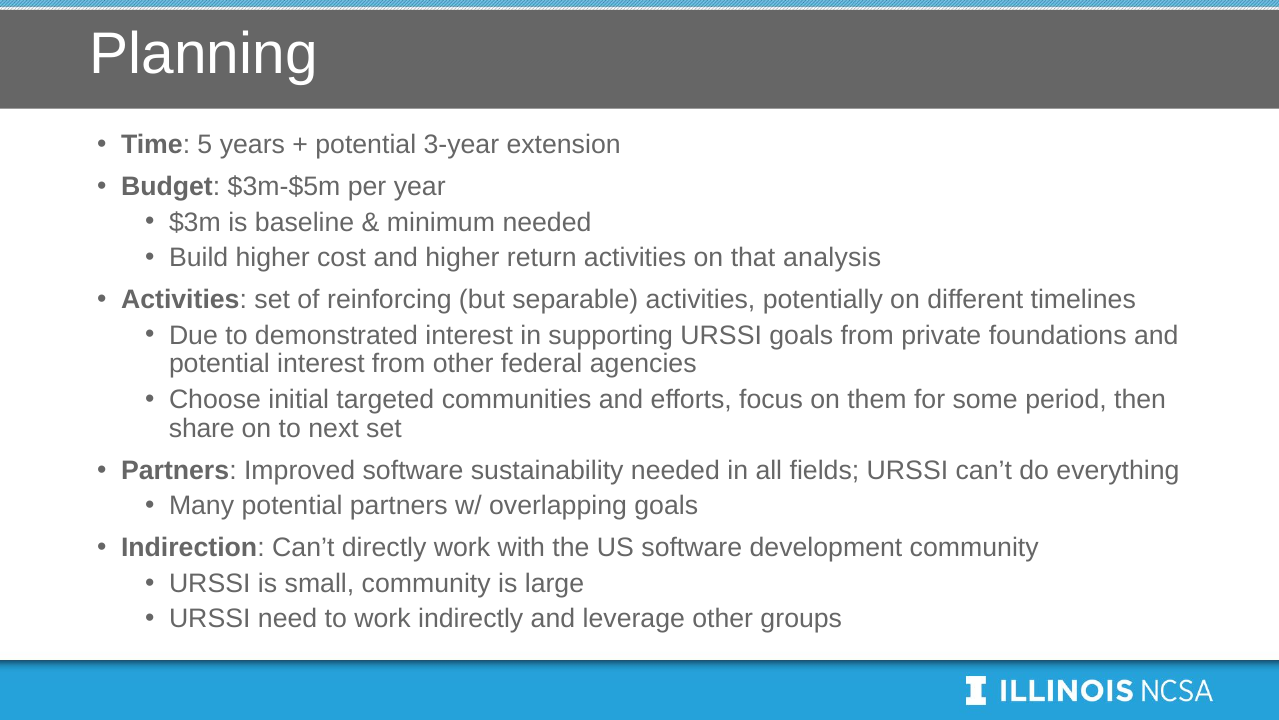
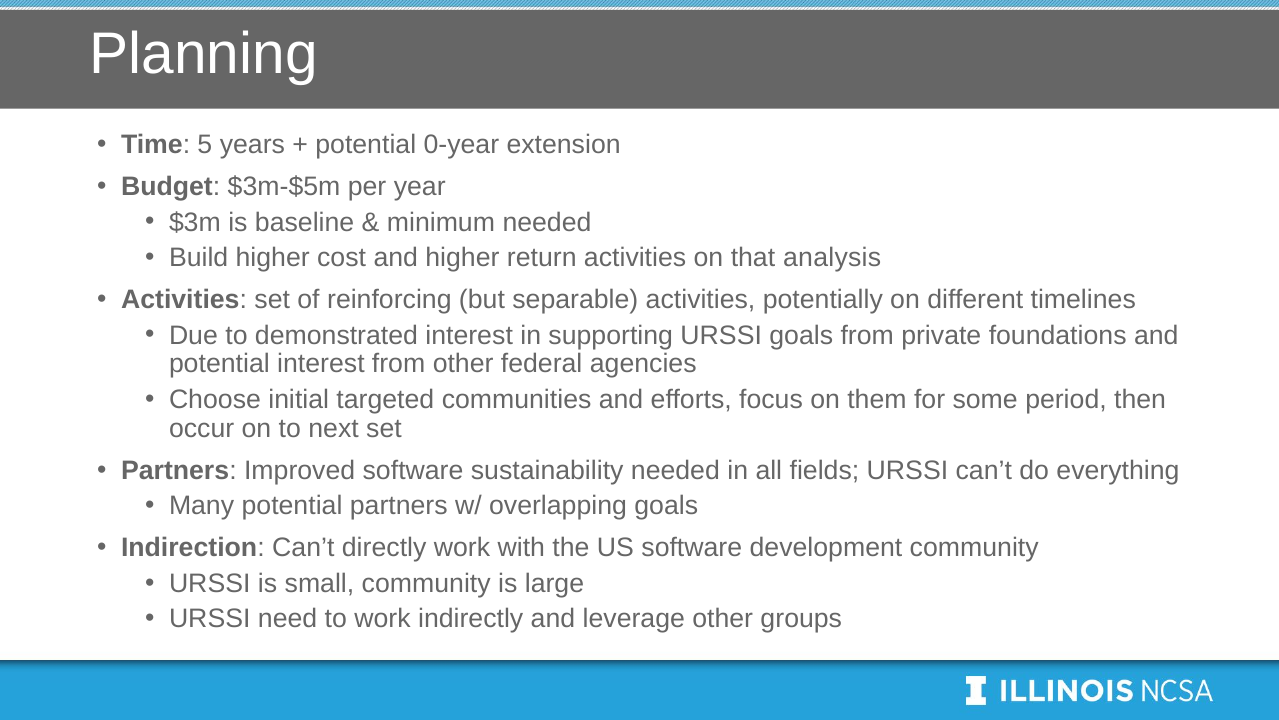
3-year: 3-year -> 0-year (461, 145)
share: share -> occur (202, 428)
